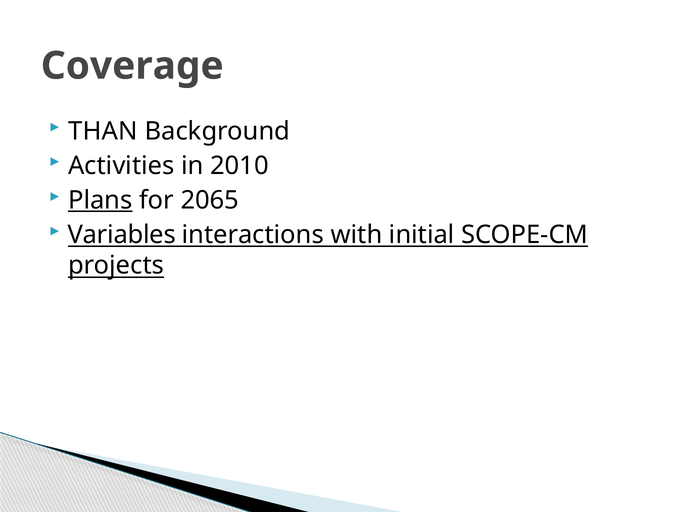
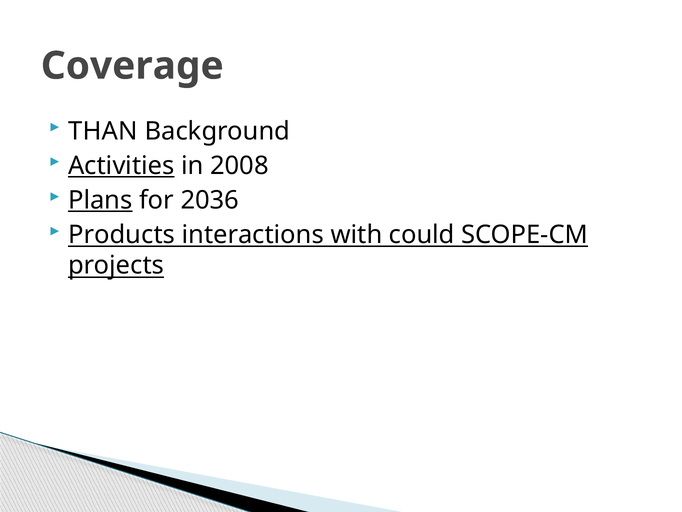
Activities underline: none -> present (121, 165)
2010: 2010 -> 2008 (239, 165)
2065: 2065 -> 2036 (210, 200)
Variables: Variables -> Products (122, 234)
initial: initial -> could (422, 234)
